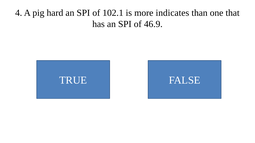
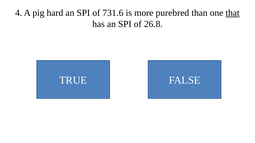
102.1: 102.1 -> 731.6 (113, 13)
indicates: indicates -> purebred (172, 13)
that underline: none -> present (233, 13)
46.9: 46.9 -> 26.8 (153, 24)
